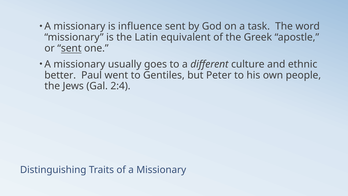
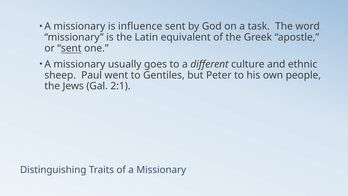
better: better -> sheep (60, 75)
2:4: 2:4 -> 2:1 (120, 86)
